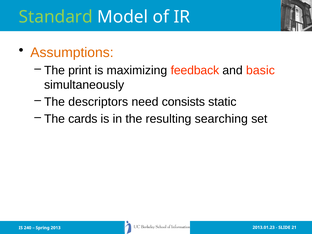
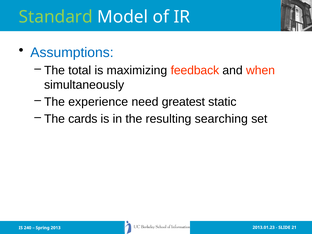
Assumptions colour: orange -> blue (72, 52)
print: print -> total (80, 70)
basic: basic -> when (261, 70)
descriptors: descriptors -> experience (98, 102)
consists: consists -> greatest (183, 102)
